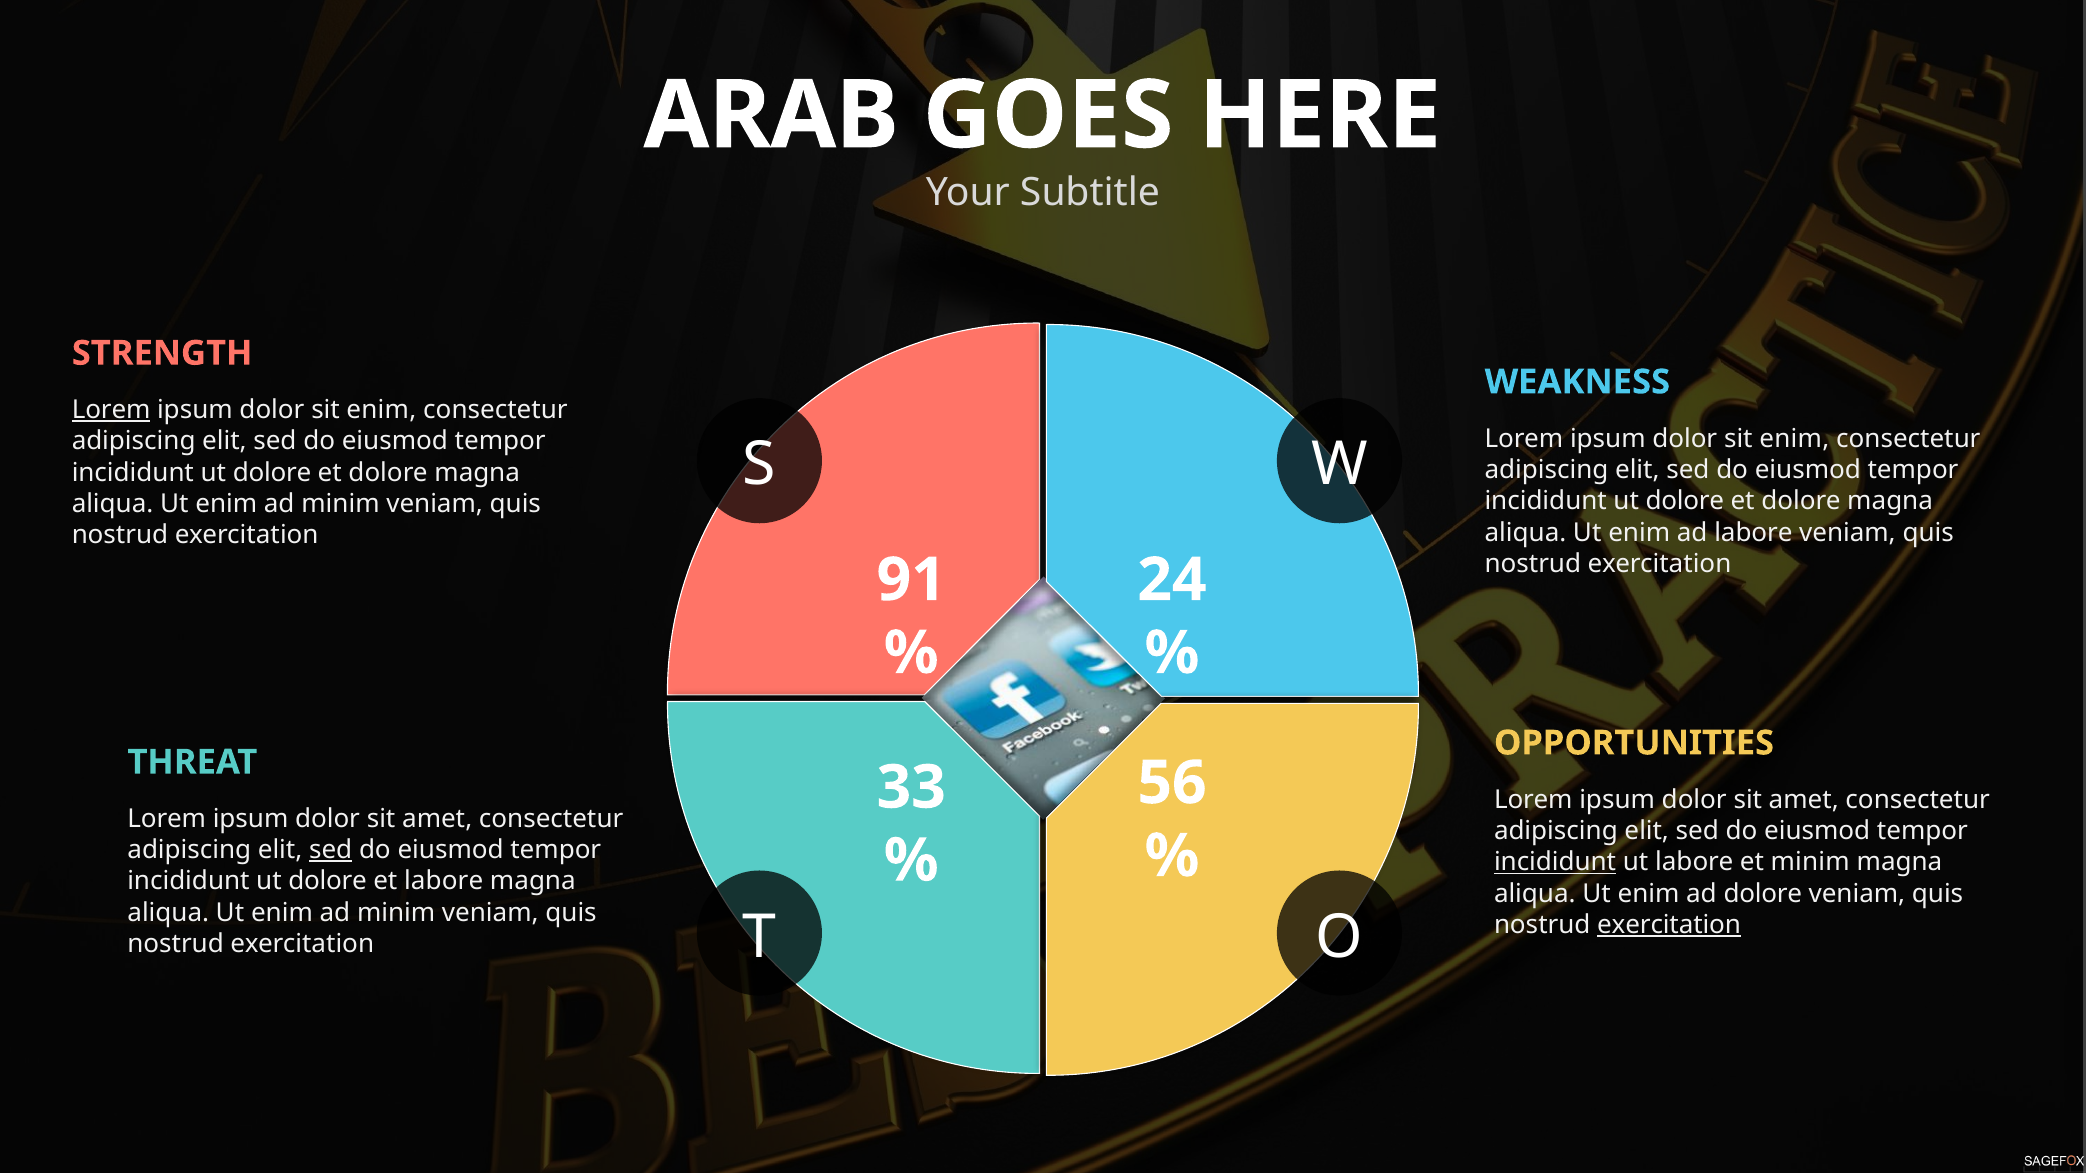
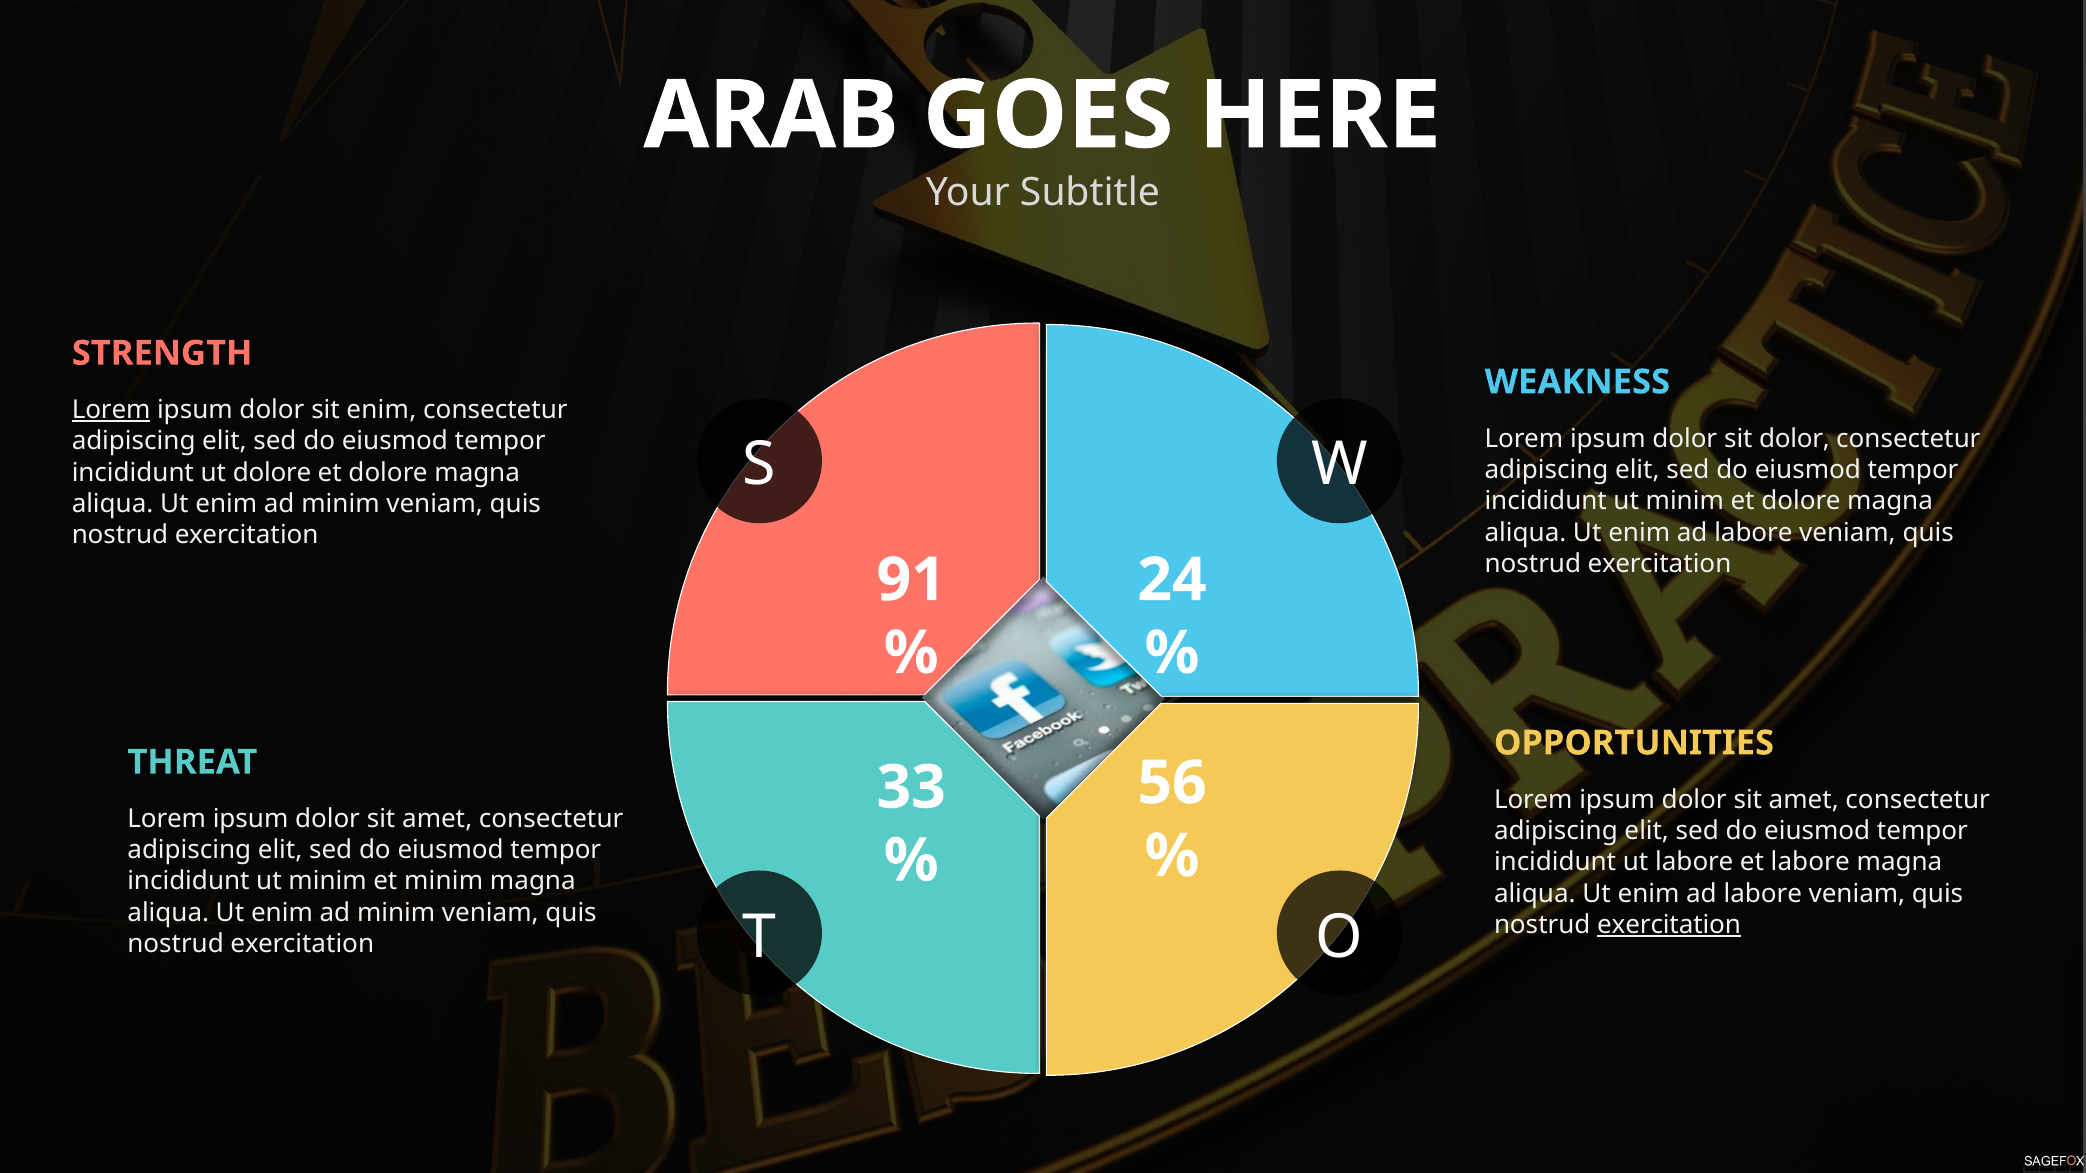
enim: enim -> dolor (1795, 439)
dolore: dolore -> minim (1685, 501)
sed underline: present -> none (331, 850)
incididunt underline: present -> none (1555, 863)
et minim: minim -> labore (1810, 863)
dolore: dolore -> minim (328, 882)
et labore: labore -> minim (444, 882)
dolore: dolore -> labore (1763, 894)
